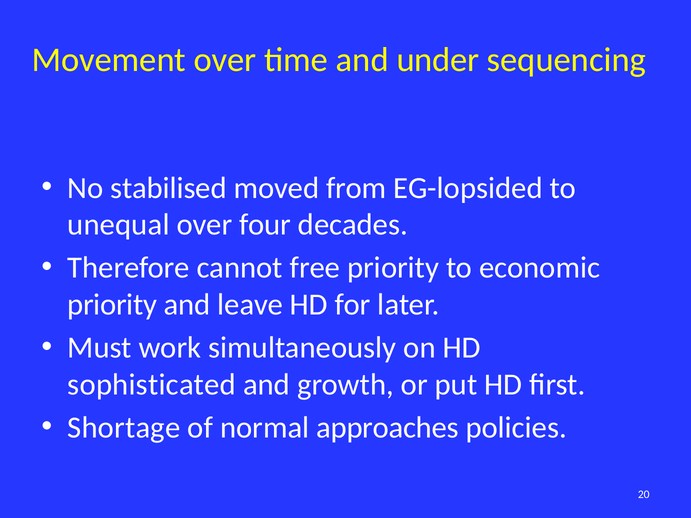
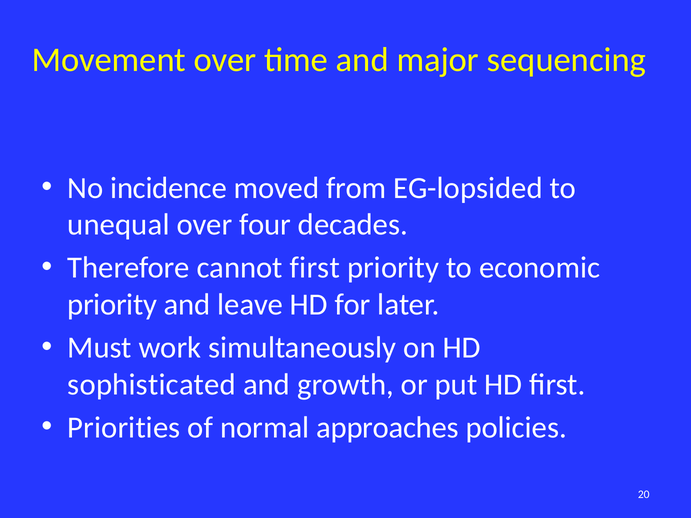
under: under -> major (438, 60)
stabilised: stabilised -> incidence (169, 188)
cannot free: free -> first (315, 268)
Shortage: Shortage -> Priorities (124, 428)
